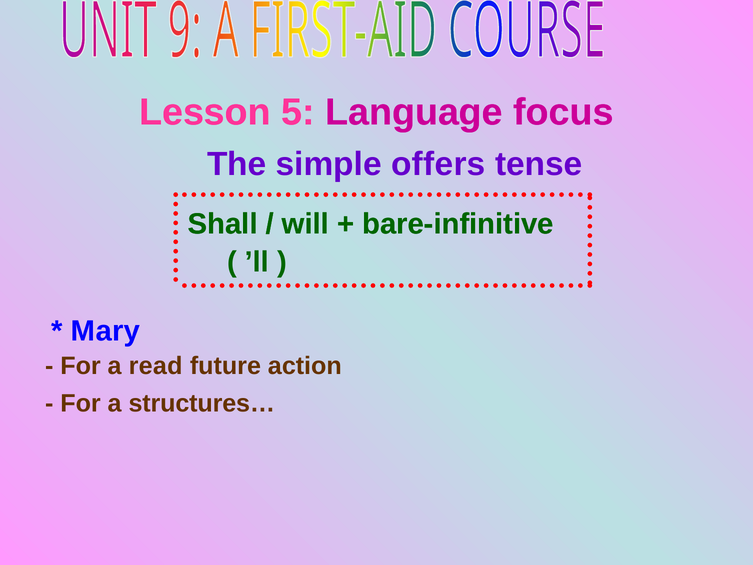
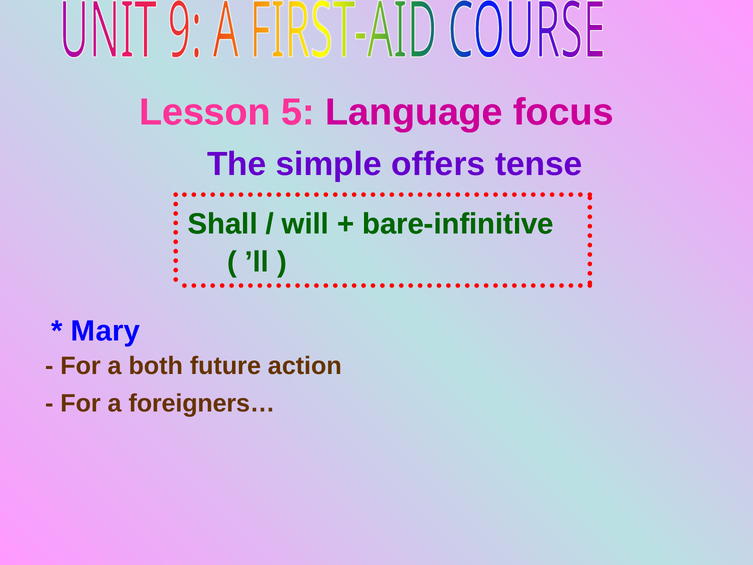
read: read -> both (156, 366)
structures…: structures… -> foreigners… (202, 403)
